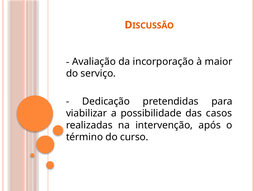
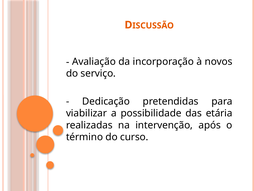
maior: maior -> novos (219, 61)
casos: casos -> etária (219, 113)
